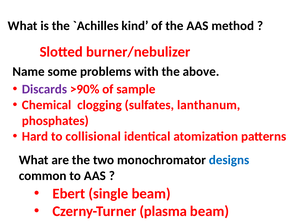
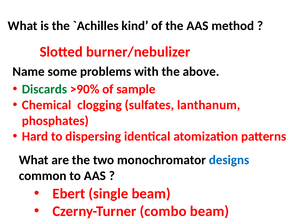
Discards colour: purple -> green (45, 89)
collisional: collisional -> dispersing (93, 136)
plasma: plasma -> combo (163, 211)
